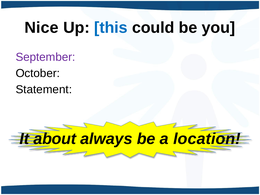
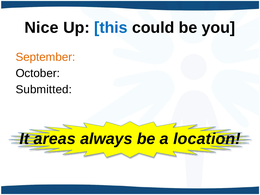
September colour: purple -> orange (45, 57)
Statement: Statement -> Submitted (44, 89)
about: about -> areas (55, 139)
